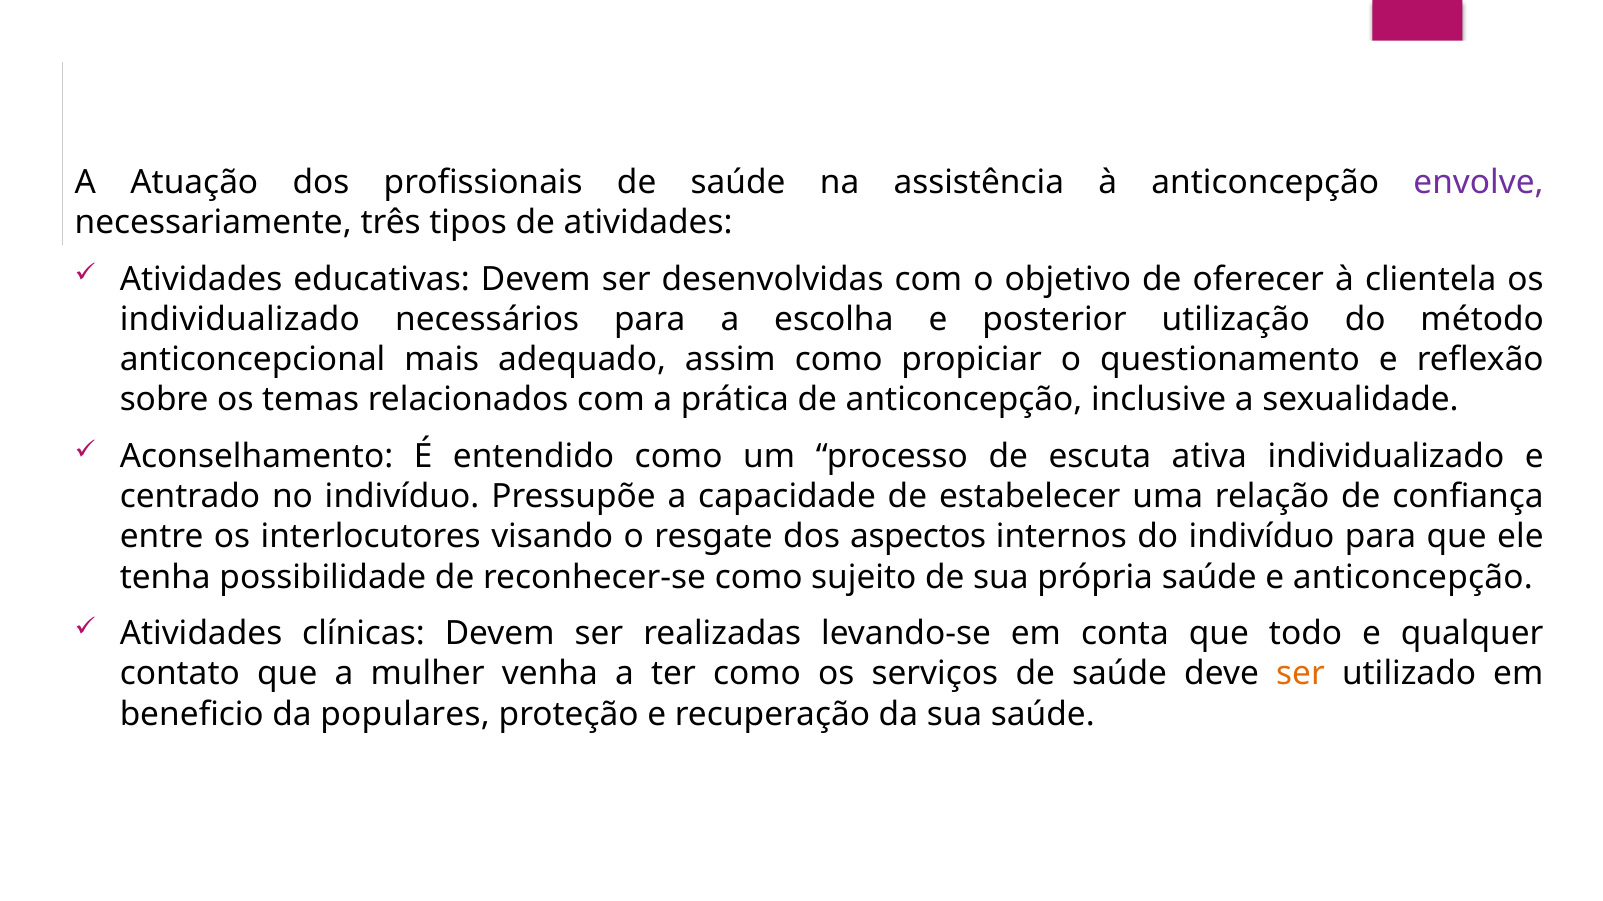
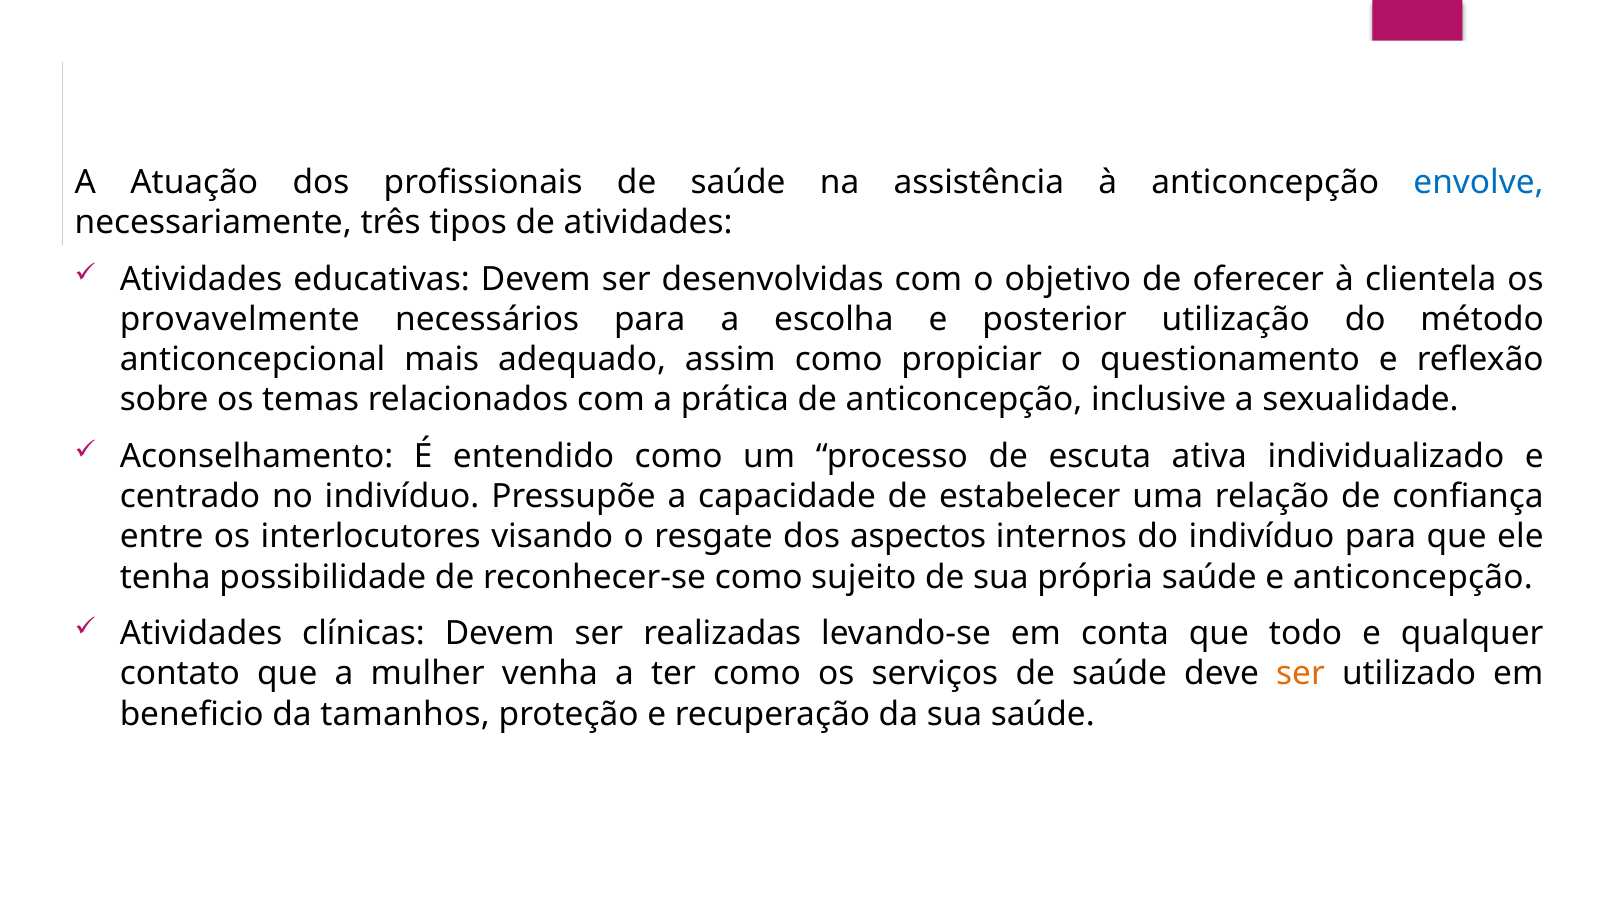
envolve colour: purple -> blue (1479, 183)
individualizado: individualizado -> provavelmente (240, 320)
populares: populares -> tamanhos (405, 715)
